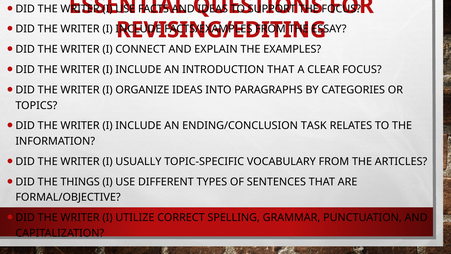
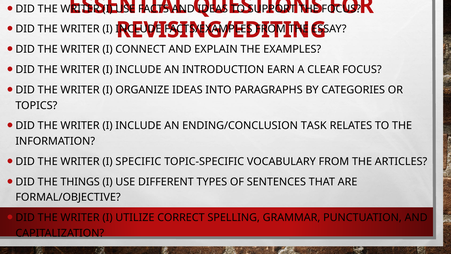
INTRODUCTION THAT: THAT -> EARN (281, 70)
USUALLY: USUALLY -> SPECIFIC (138, 161)
